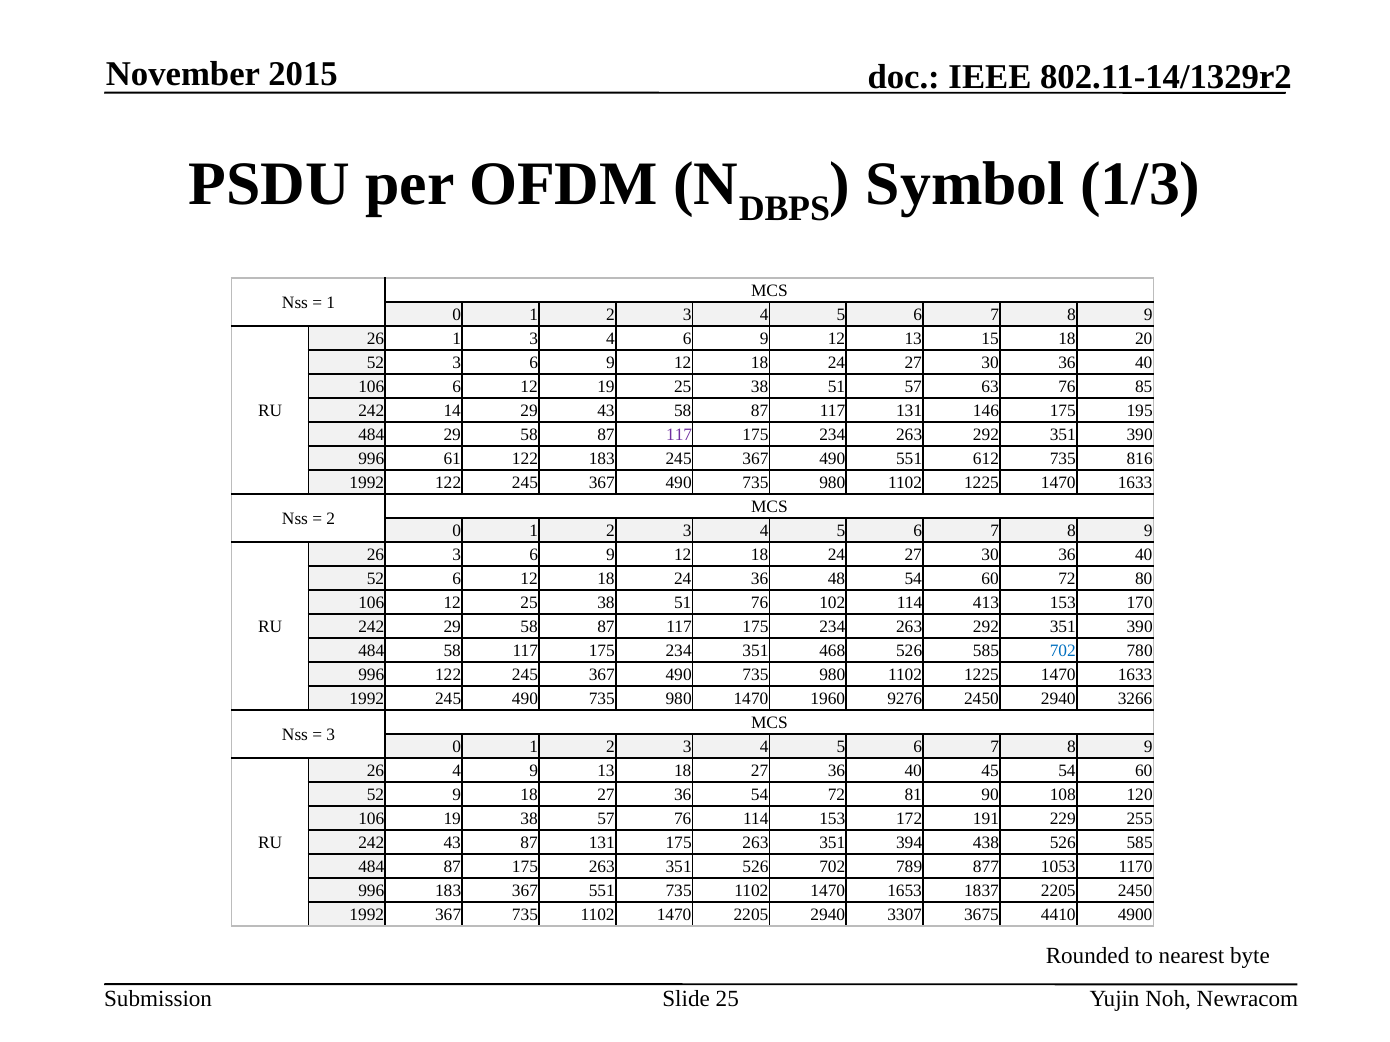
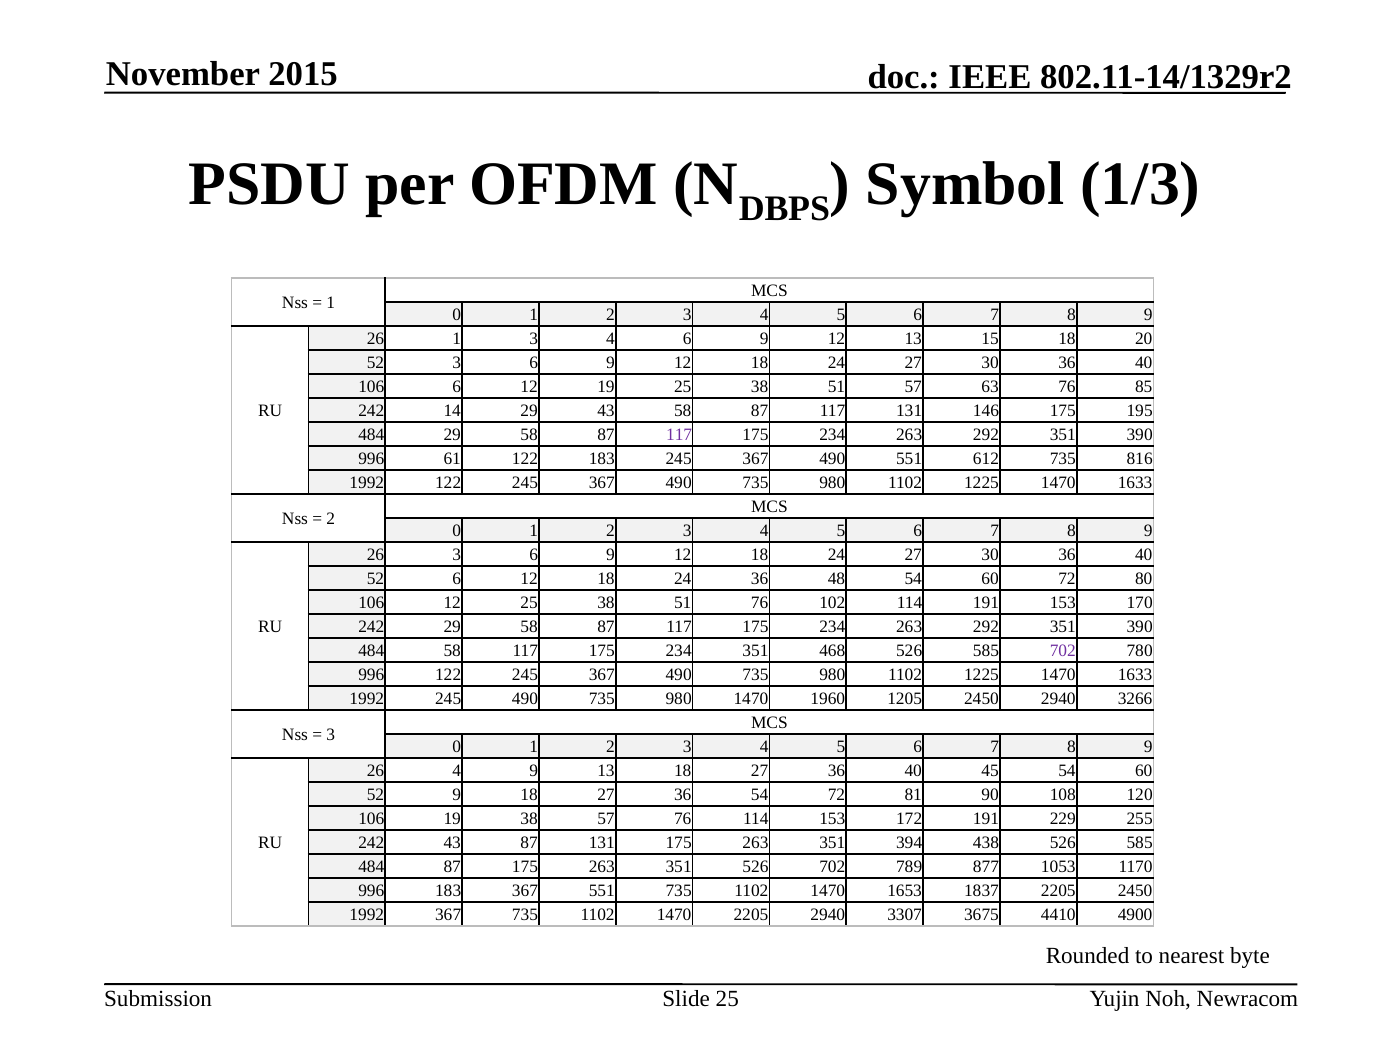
114 413: 413 -> 191 (986, 603)
702 colour: blue -> purple (1063, 651)
9276: 9276 -> 1205 (905, 699)
